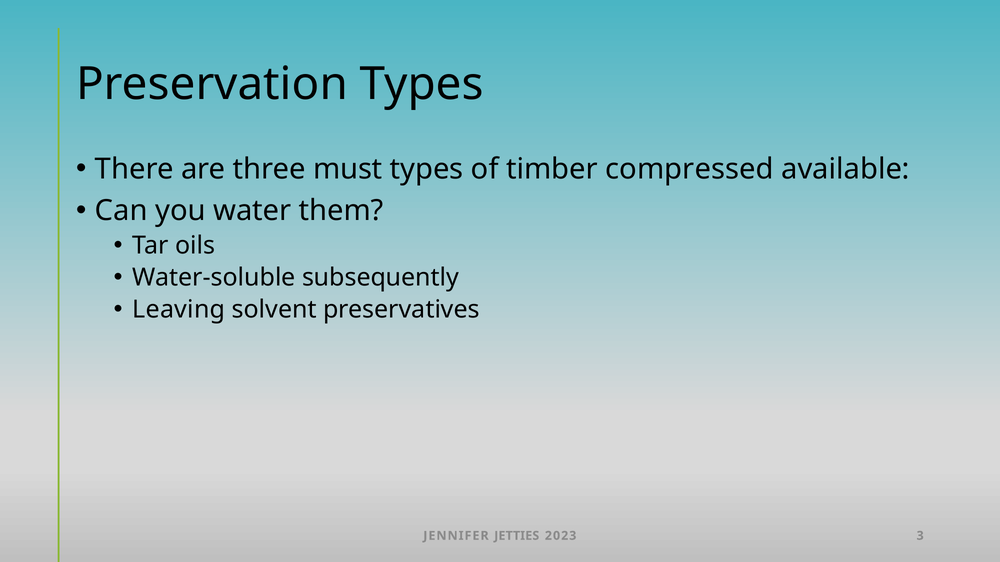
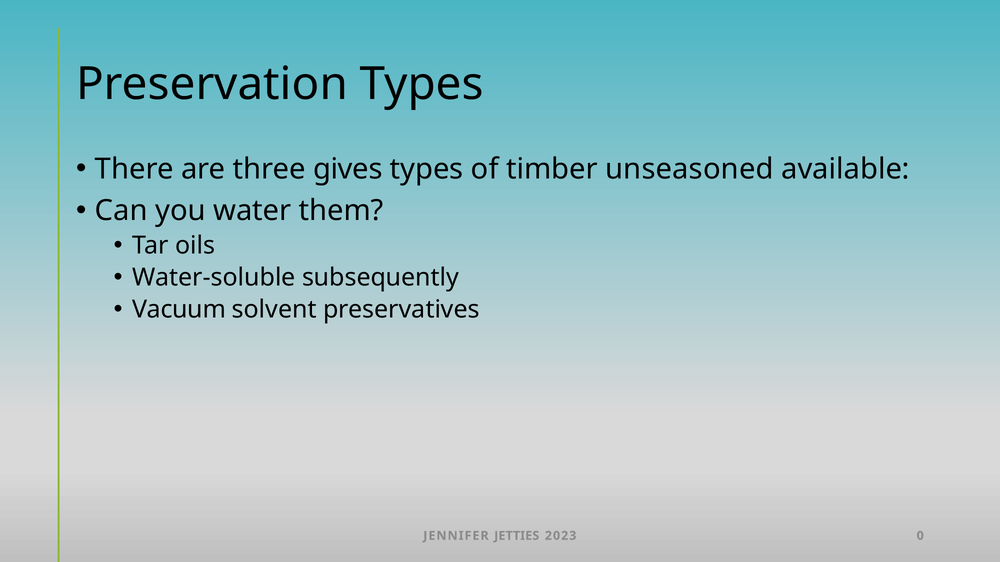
must: must -> gives (348, 169)
compressed: compressed -> unseasoned (689, 169)
Leaving: Leaving -> Vacuum (179, 310)
3: 3 -> 0 (920, 536)
